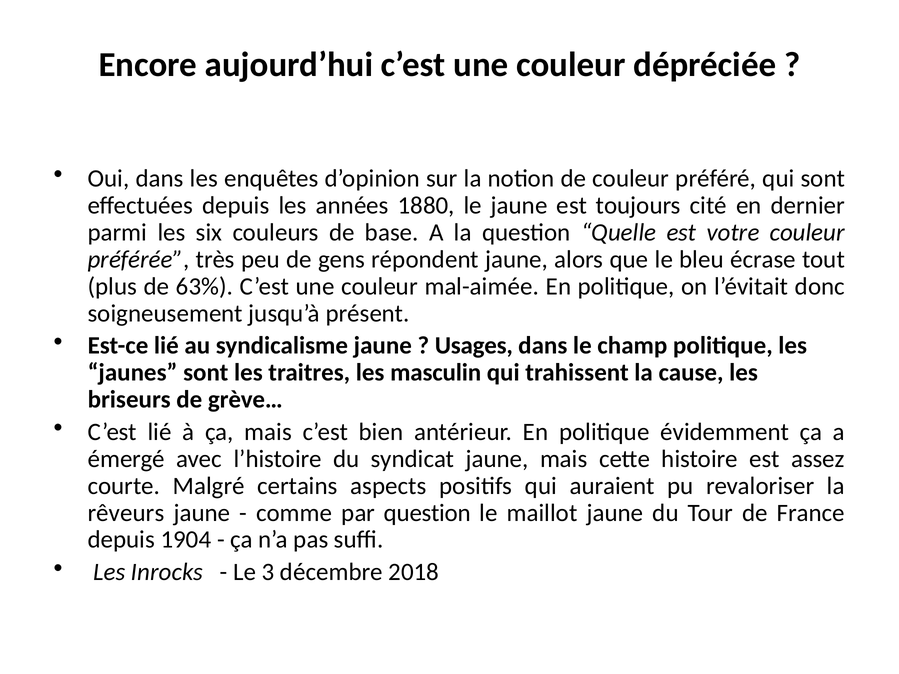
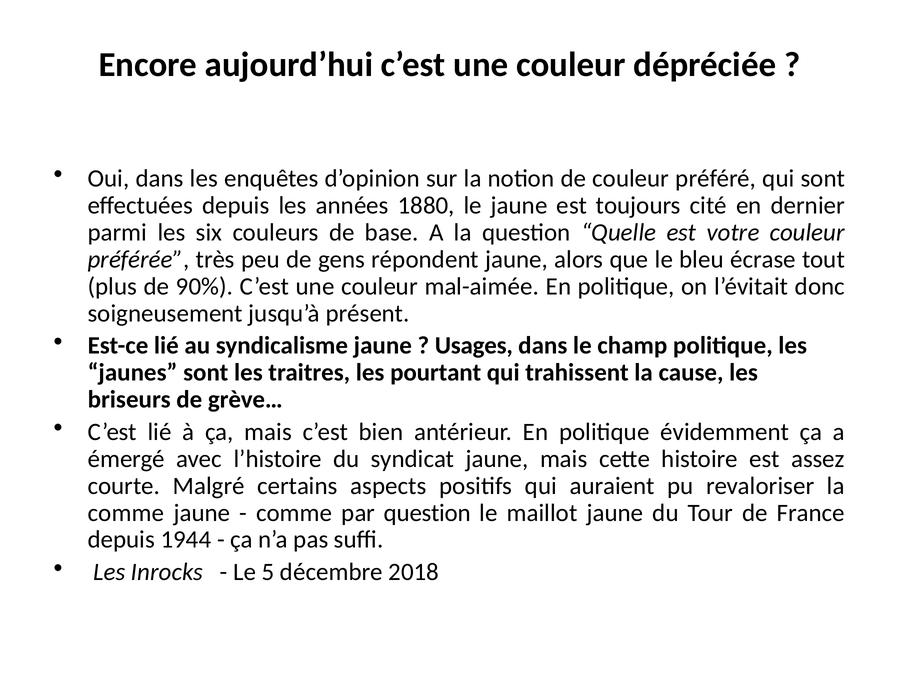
63%: 63% -> 90% (205, 286)
masculin: masculin -> pourtant (436, 373)
rêveurs: rêveurs -> comme (126, 513)
1904: 1904 -> 1944 (186, 540)
3: 3 -> 5 (268, 572)
